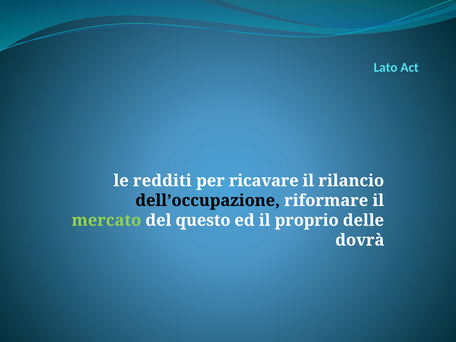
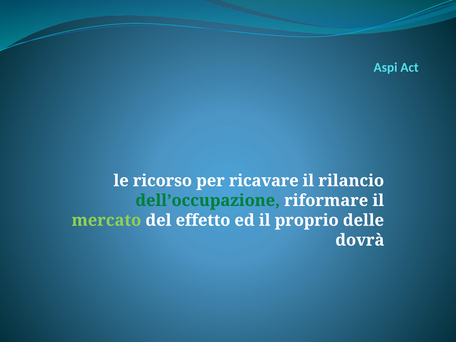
Lato: Lato -> Aspi (386, 67)
redditi: redditi -> ricorso (162, 181)
dell’occupazione colour: black -> green (208, 201)
questo: questo -> effetto (203, 220)
